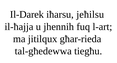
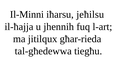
Il-Darek: Il-Darek -> Il-Minni (27, 14)
